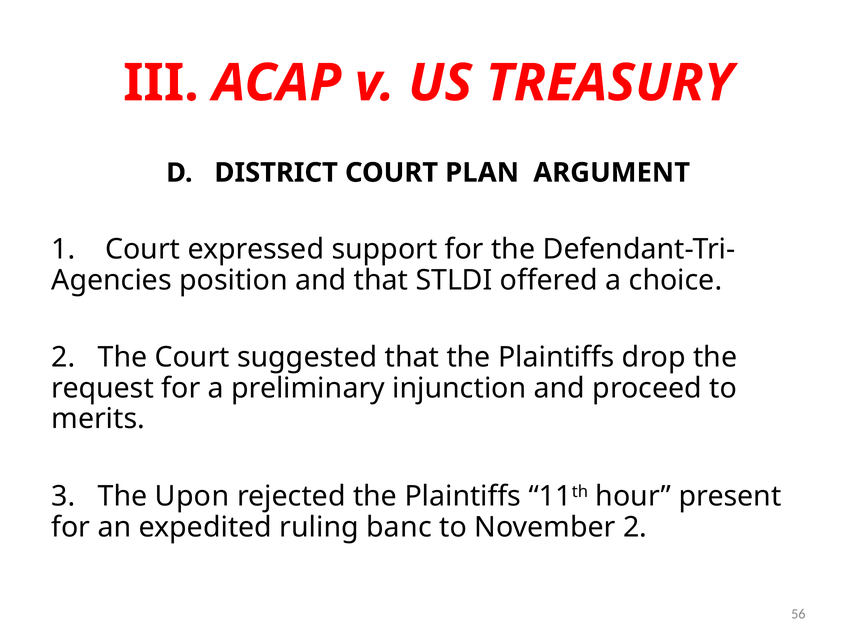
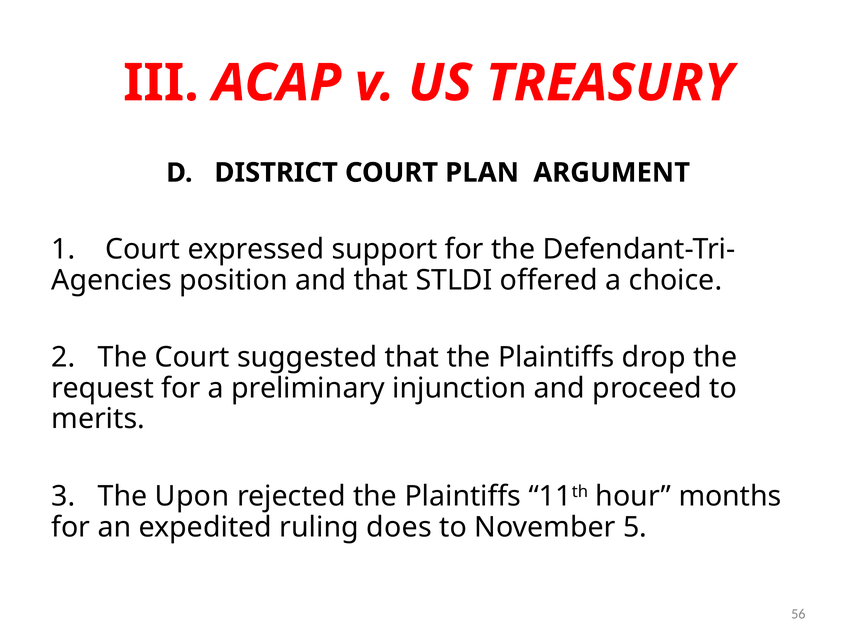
present: present -> months (730, 496)
banc: banc -> does (399, 527)
November 2: 2 -> 5 (635, 527)
